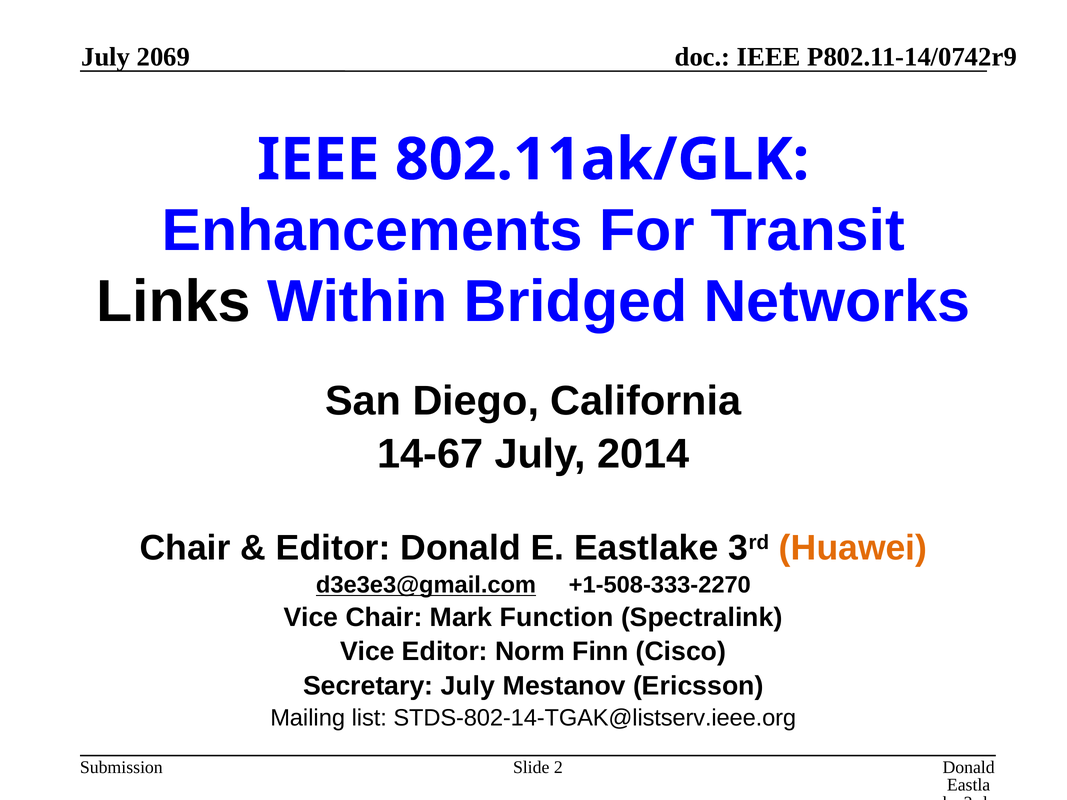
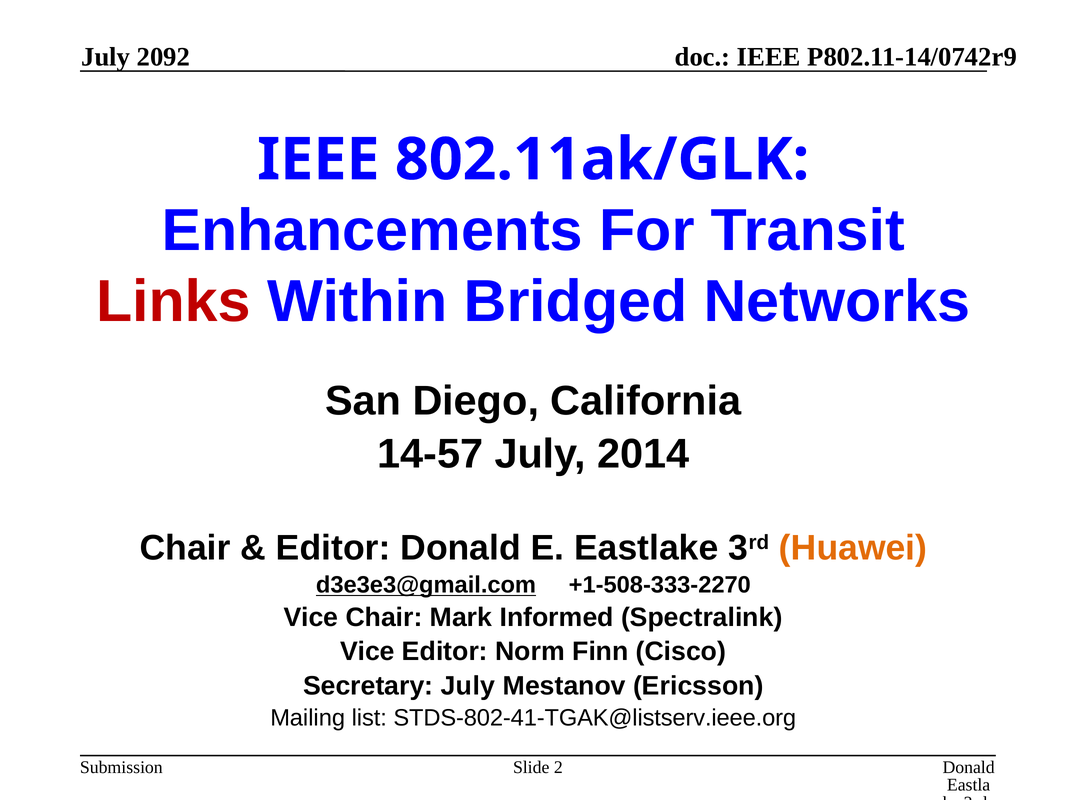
2069: 2069 -> 2092 (163, 57)
Links colour: black -> red (173, 302)
14-67: 14-67 -> 14-57 (430, 454)
Function: Function -> Informed (557, 618)
STDS-802-14-TGAK@listserv.ieee.org: STDS-802-14-TGAK@listserv.ieee.org -> STDS-802-41-TGAK@listserv.ieee.org (595, 718)
